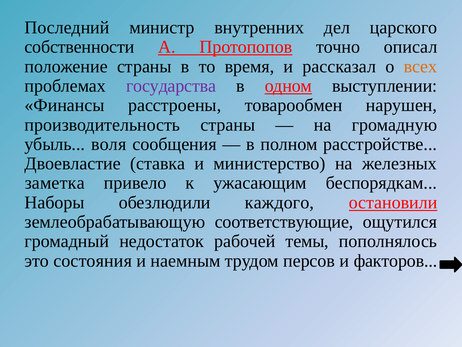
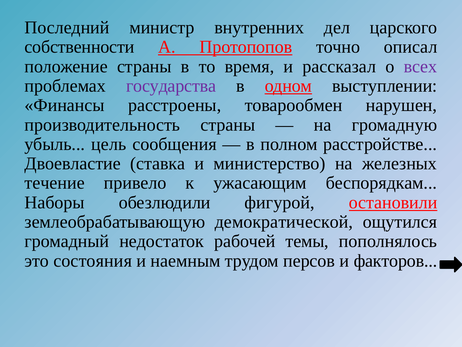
всех colour: orange -> purple (420, 66)
воля: воля -> цель (109, 144)
заметка: заметка -> течение (55, 183)
каждого: каждого -> фигурой (280, 202)
соответствующие: соответствующие -> демократической (284, 222)
